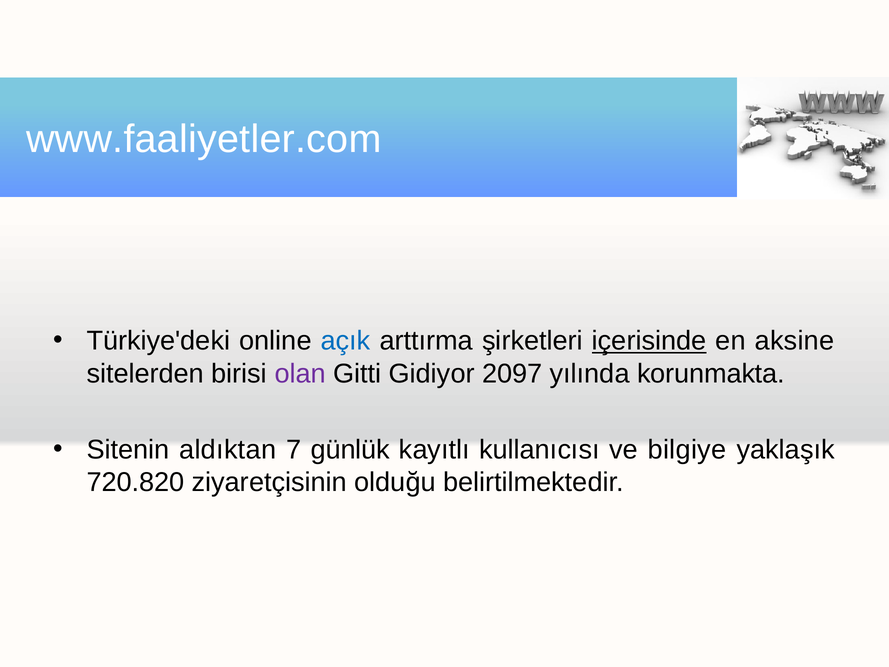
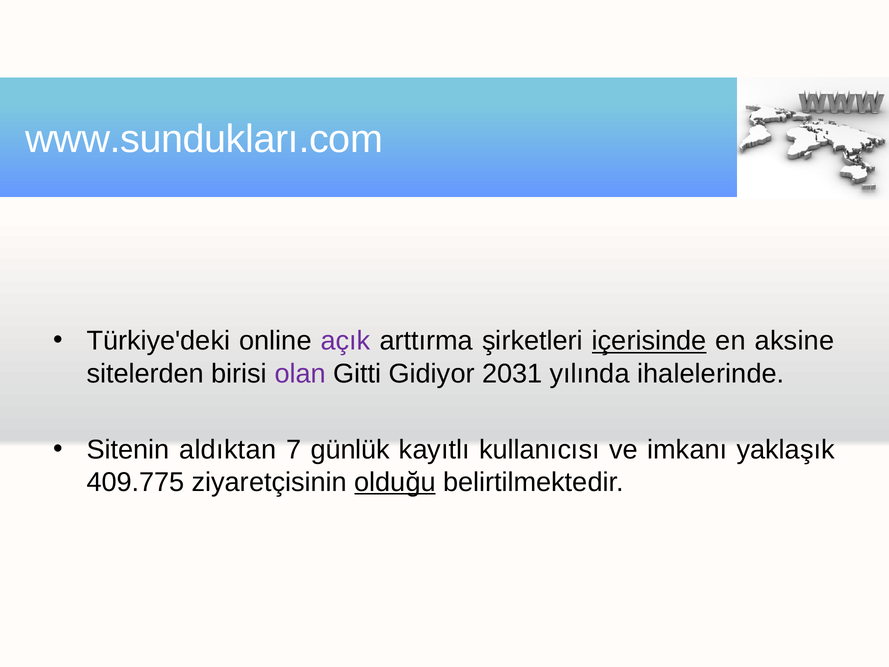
www.faaliyetler.com: www.faaliyetler.com -> www.sundukları.com (204, 139)
açık colour: blue -> purple (346, 341)
2097: 2097 -> 2031 (512, 373)
korunmakta: korunmakta -> ihalelerinde (711, 373)
bilgiye: bilgiye -> imkanı (687, 449)
720.820: 720.820 -> 409.775 (135, 482)
olduğu underline: none -> present (395, 482)
